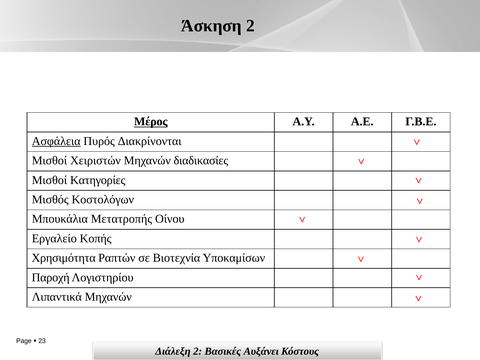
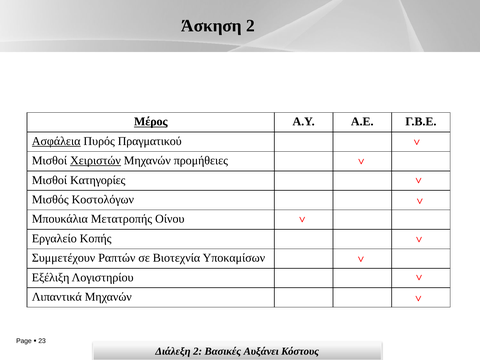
Διακρίνονται: Διακρίνονται -> Πραγματικού (150, 141)
Χειριστών underline: none -> present (95, 161)
διαδικασίες: διαδικασίες -> προμήθειες (201, 161)
Χρησιμότητα: Χρησιμότητα -> Συμμετέχουν (64, 258)
Παροχή: Παροχή -> Εξέλιξη (51, 277)
